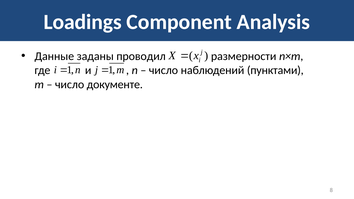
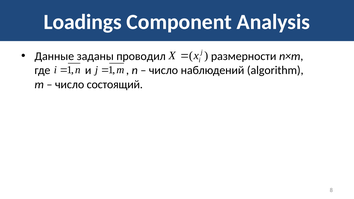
пунктами: пунктами -> algorithm (275, 70)
документе: документе -> состоящий (115, 84)
